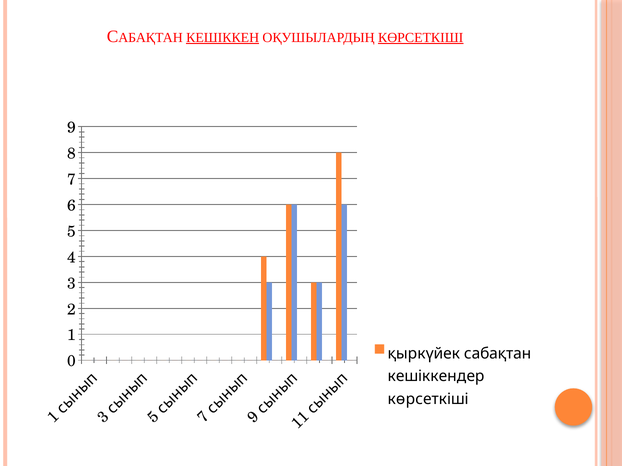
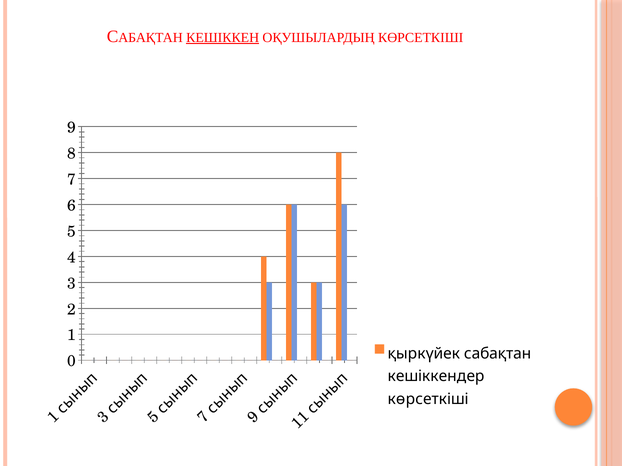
КӨРСЕТКІШІ underline: present -> none (421, 37)
